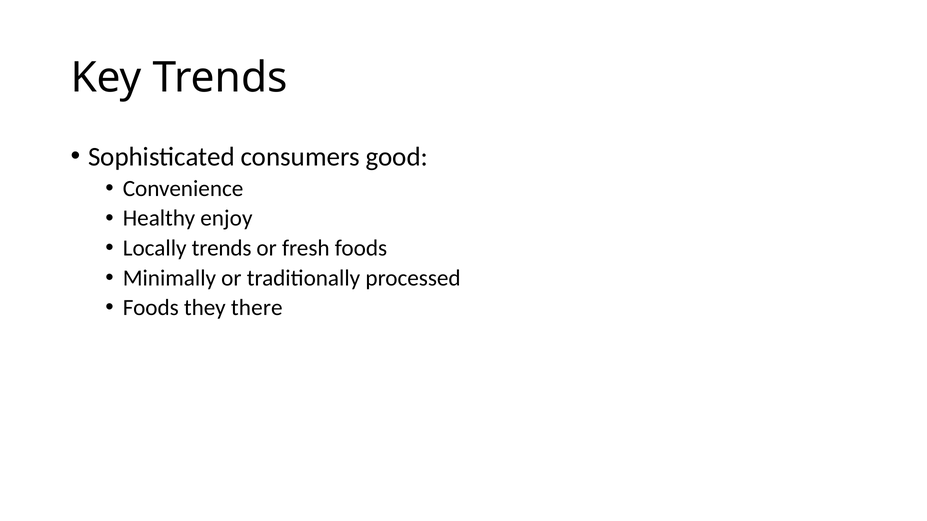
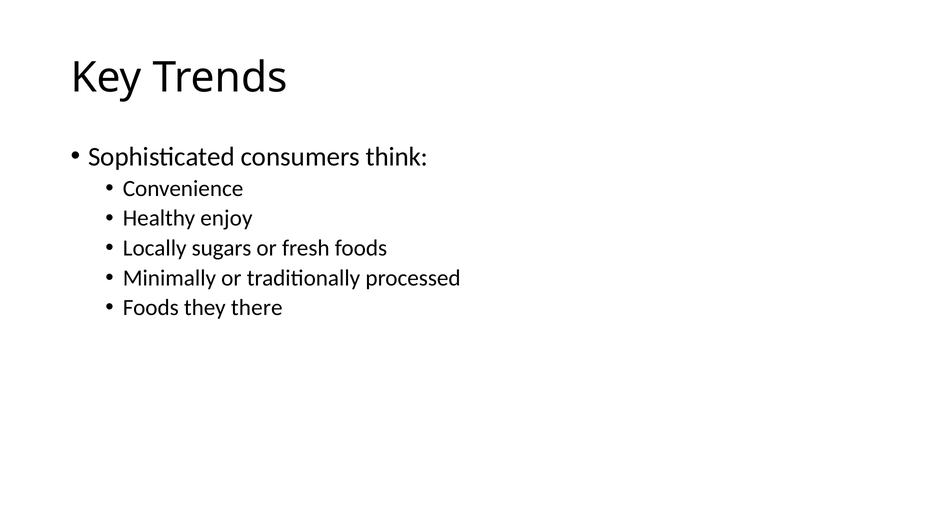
good: good -> think (397, 157)
Locally trends: trends -> sugars (222, 248)
